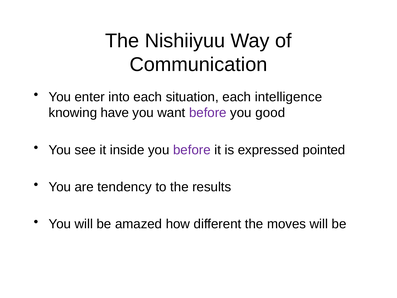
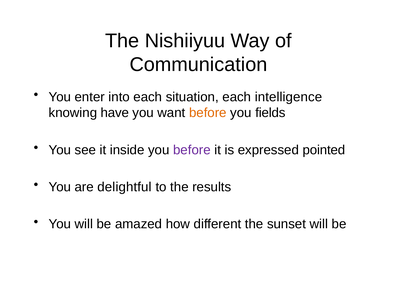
before colour: purple -> orange (208, 113)
good: good -> fields (270, 113)
tendency: tendency -> delightful (125, 187)
moves: moves -> sunset (287, 224)
